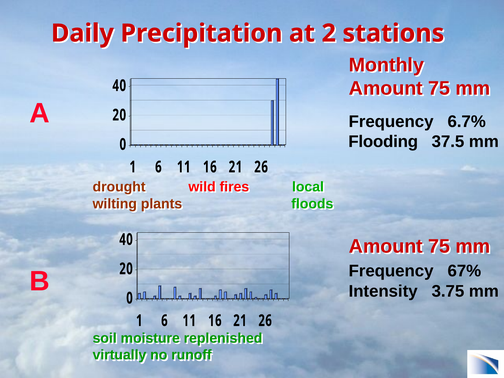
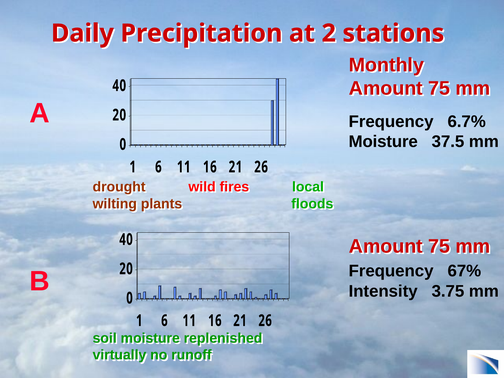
Flooding: Flooding -> Moisture (383, 142)
